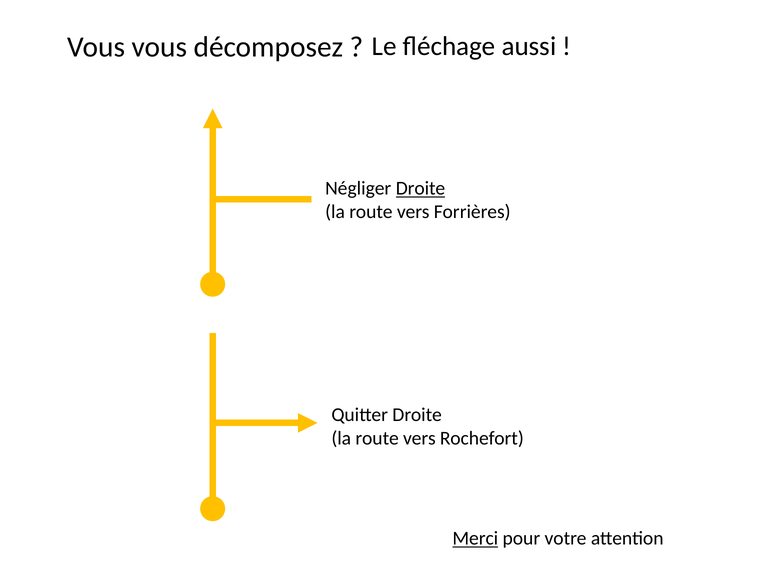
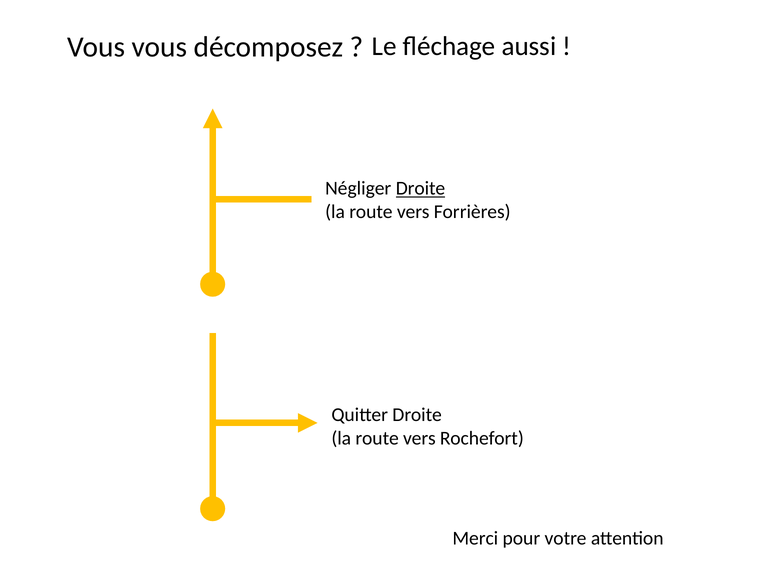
Merci underline: present -> none (475, 539)
